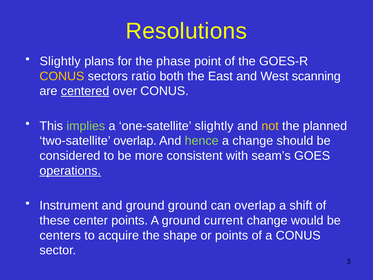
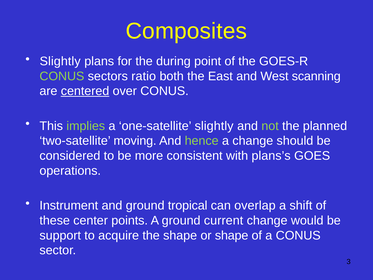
Resolutions: Resolutions -> Composites (186, 31)
phase: phase -> during (173, 61)
CONUS colour: yellow -> light green (62, 76)
not colour: yellow -> light green (270, 126)
two-satellite overlap: overlap -> moving (135, 141)
seam’s: seam’s -> plans’s (271, 156)
operations underline: present -> none (70, 171)
ground ground: ground -> tropical (188, 205)
centers: centers -> support (60, 235)
or points: points -> shape (232, 235)
